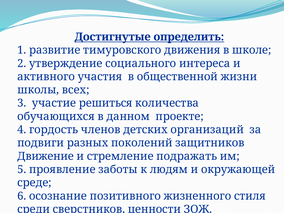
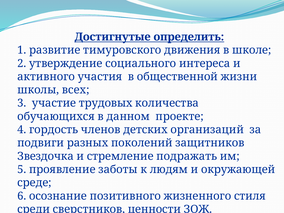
решиться: решиться -> трудовых (106, 103)
Движение: Движение -> Звездочка (46, 156)
